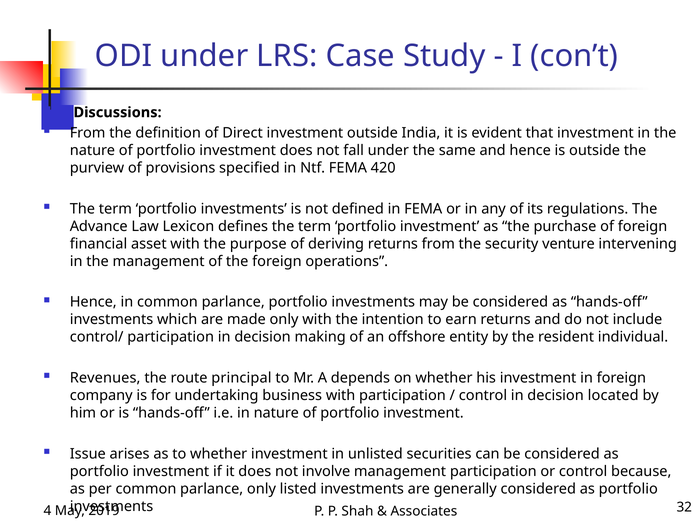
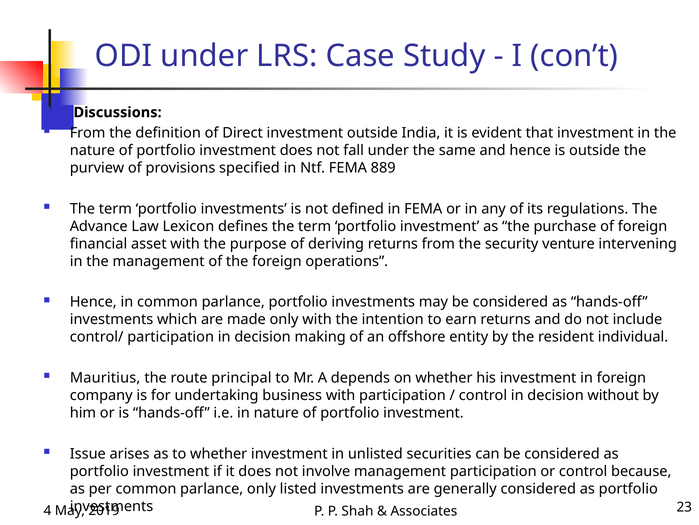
420: 420 -> 889 (383, 168)
Revenues: Revenues -> Mauritius (105, 377)
located: located -> without (613, 395)
32: 32 -> 23 (684, 507)
